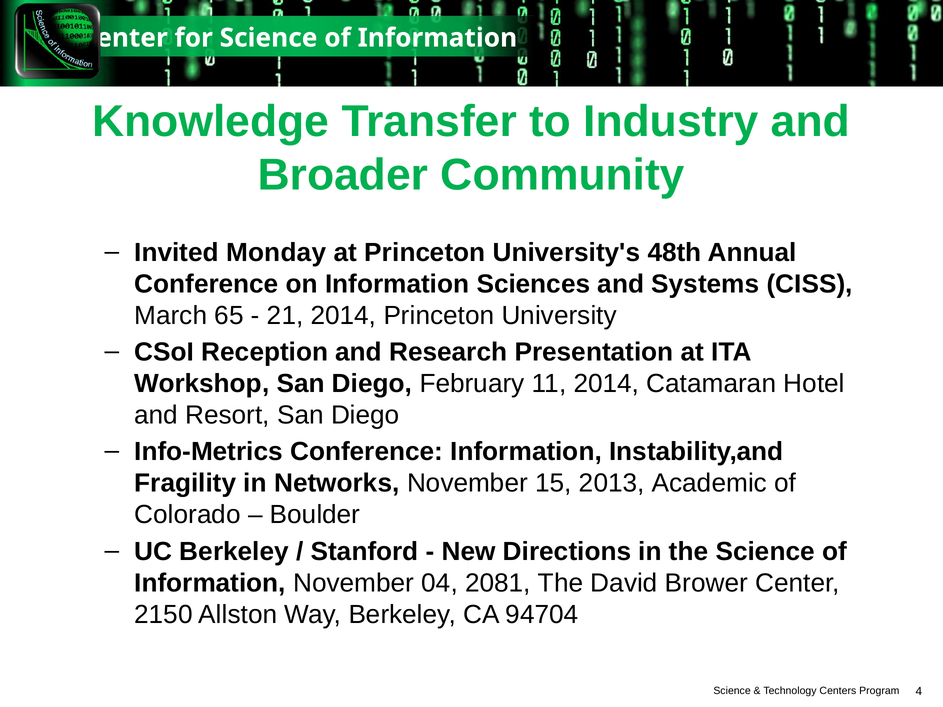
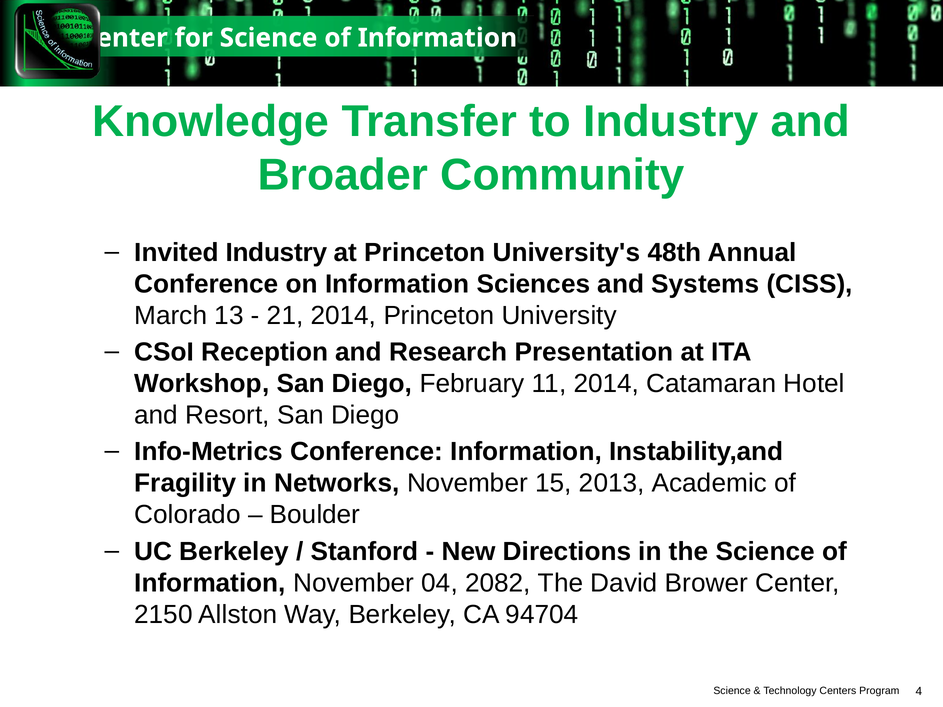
Invited Monday: Monday -> Industry (276, 253)
65: 65 -> 13 (229, 316)
2081: 2081 -> 2082 (498, 583)
